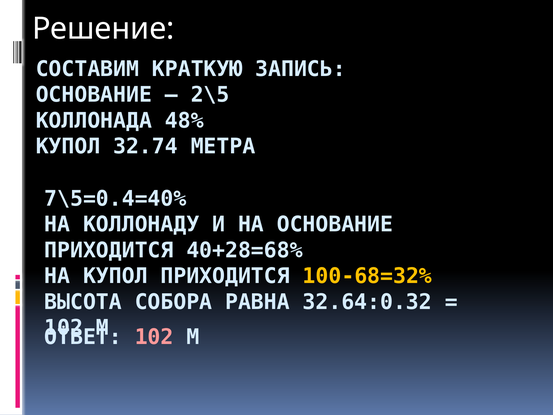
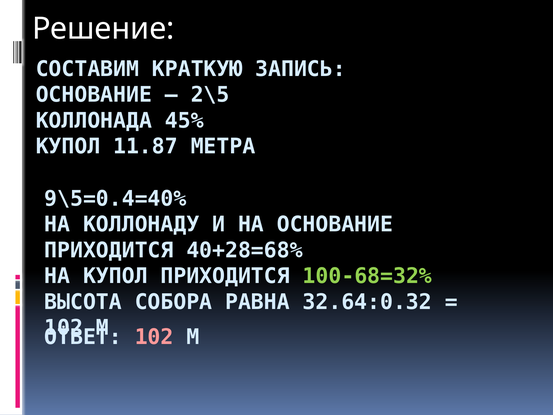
48%: 48% -> 45% (184, 121)
32.74: 32.74 -> 11.87 (145, 146)
7\5=0.4=40%: 7\5=0.4=40% -> 9\5=0.4=40% (115, 199)
100-68=32% colour: yellow -> light green (367, 276)
